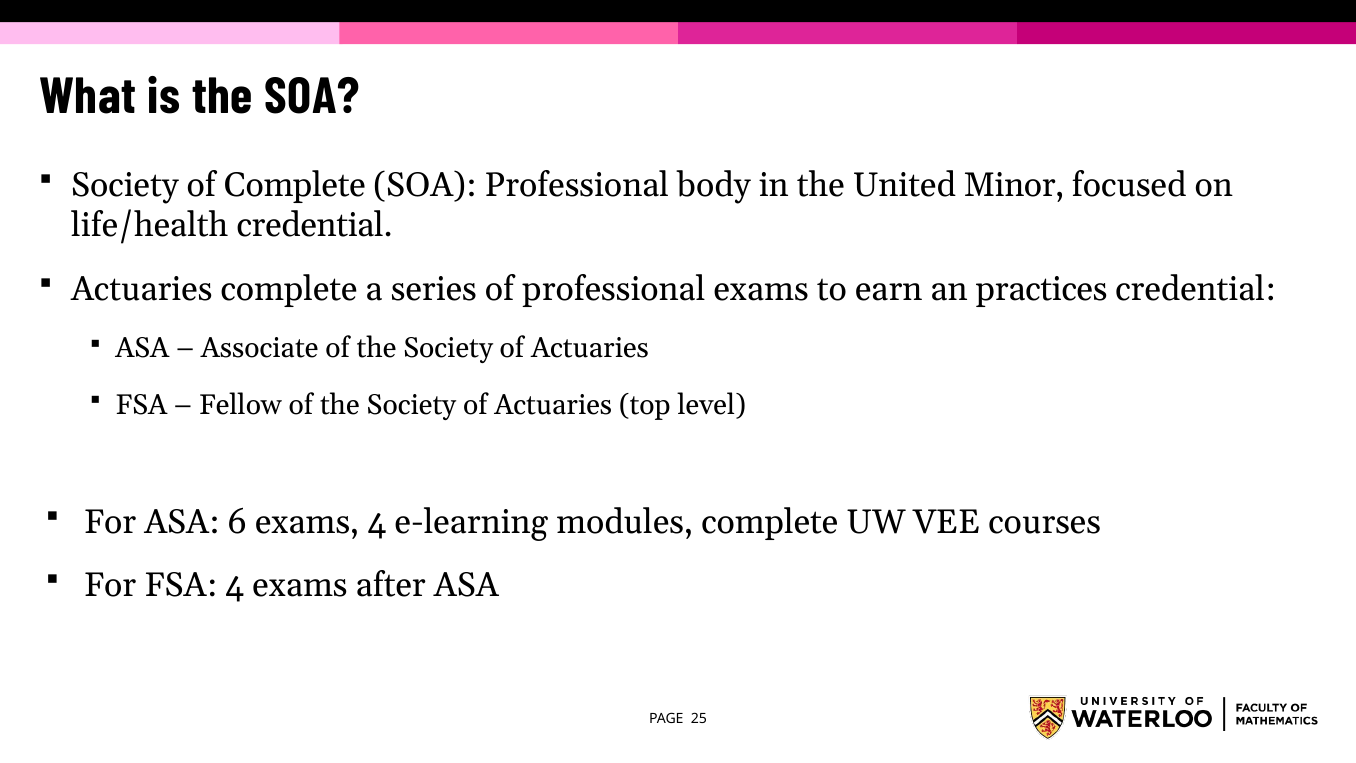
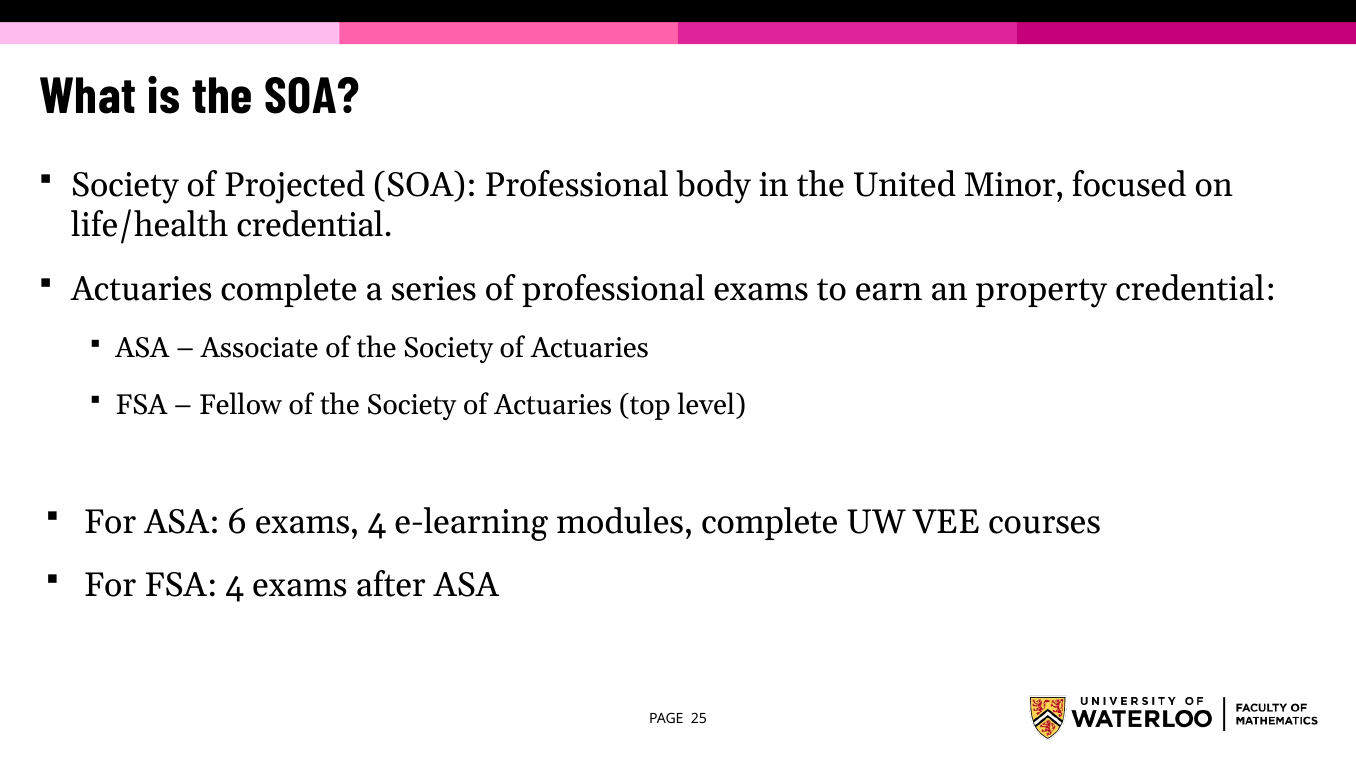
of Complete: Complete -> Projected (295, 185)
practices: practices -> property (1041, 289)
